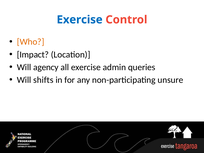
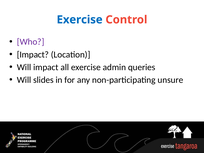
Who colour: orange -> purple (31, 42)
Will agency: agency -> impact (46, 67)
shifts: shifts -> slides (43, 80)
